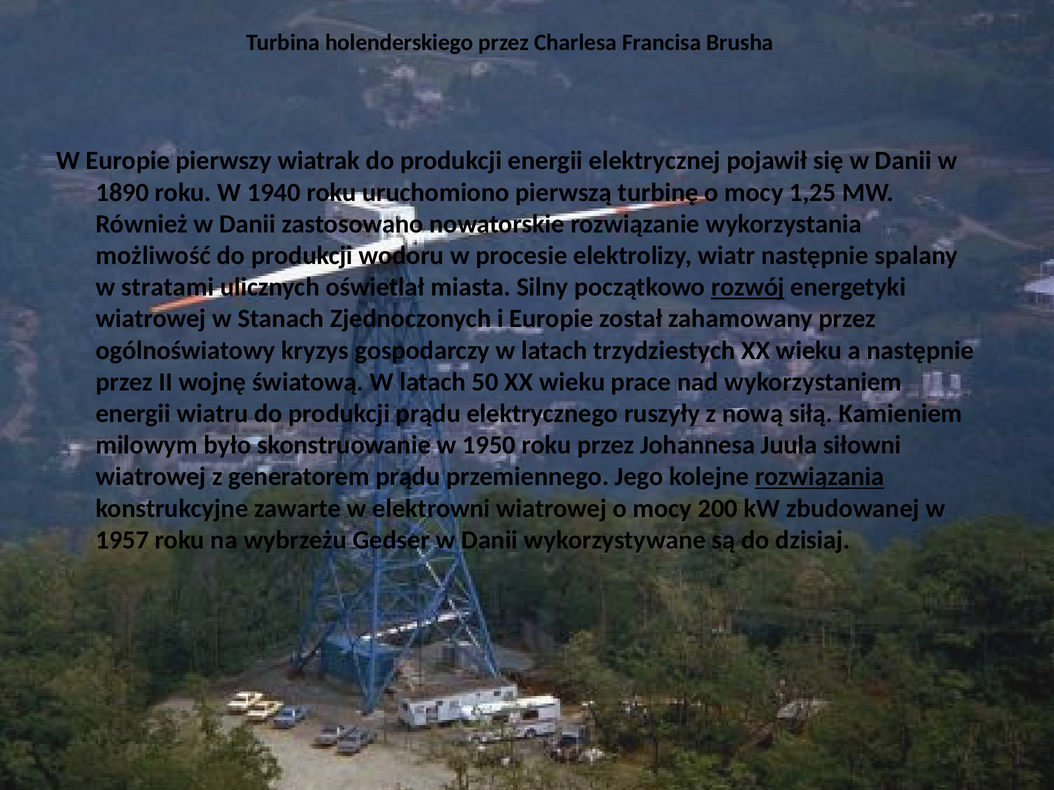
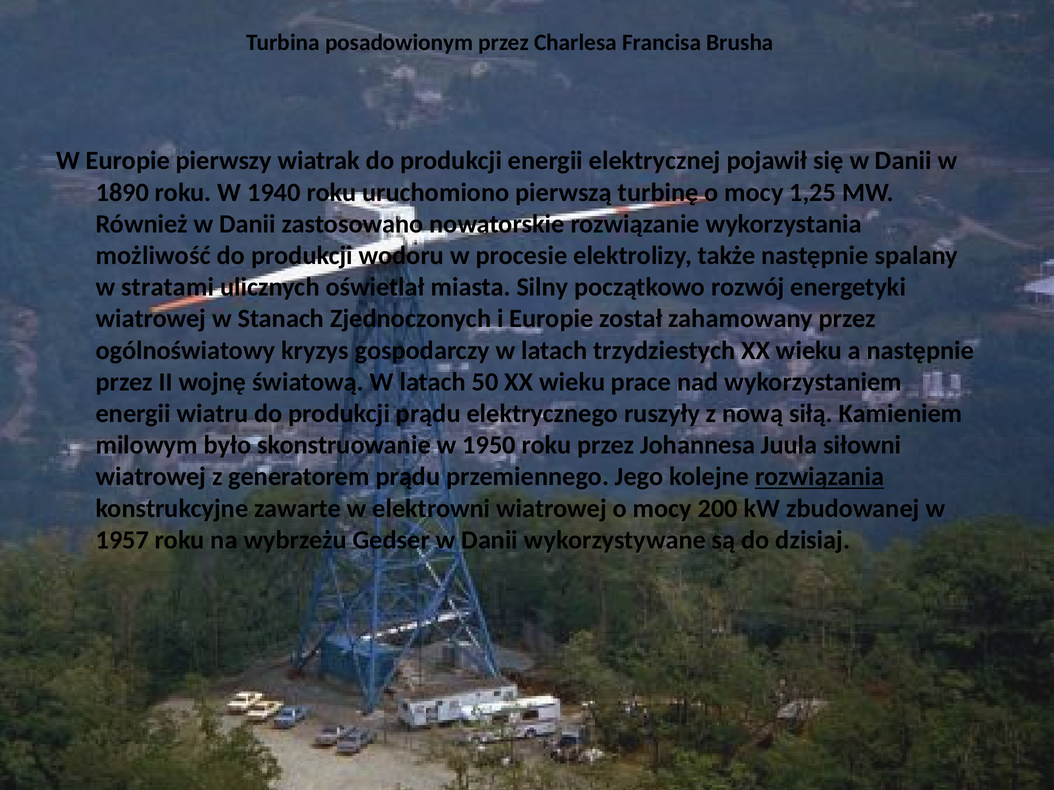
holenderskiego: holenderskiego -> posadowionym (399, 43)
wiatr: wiatr -> także (727, 256)
rozwój underline: present -> none (748, 287)
